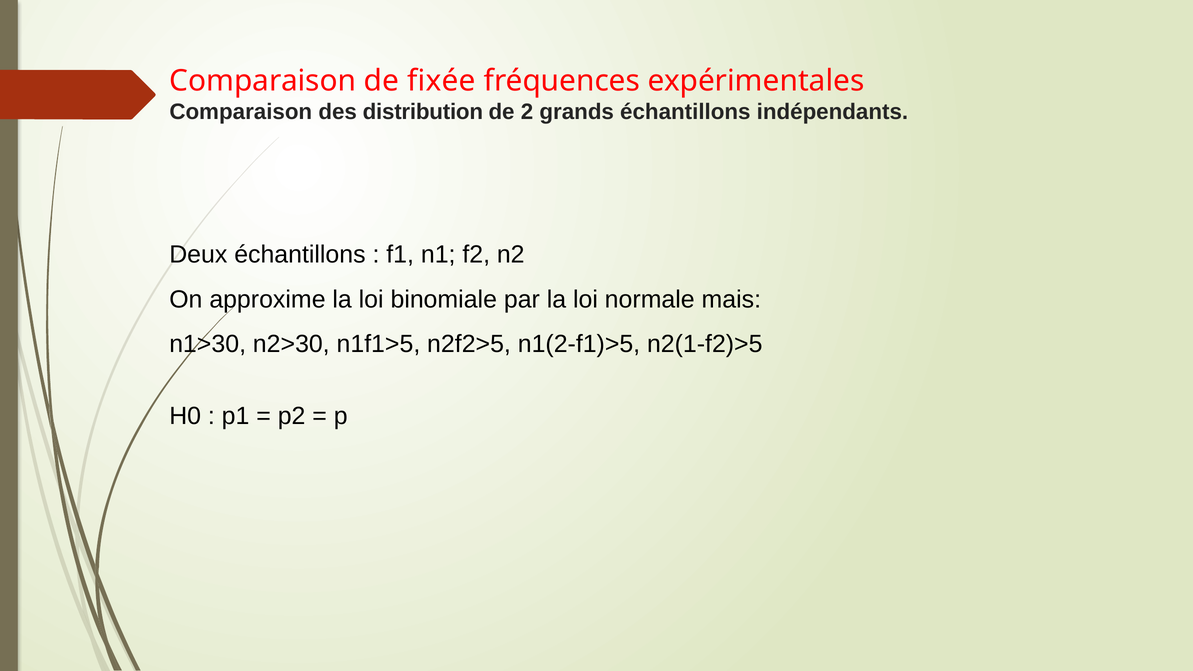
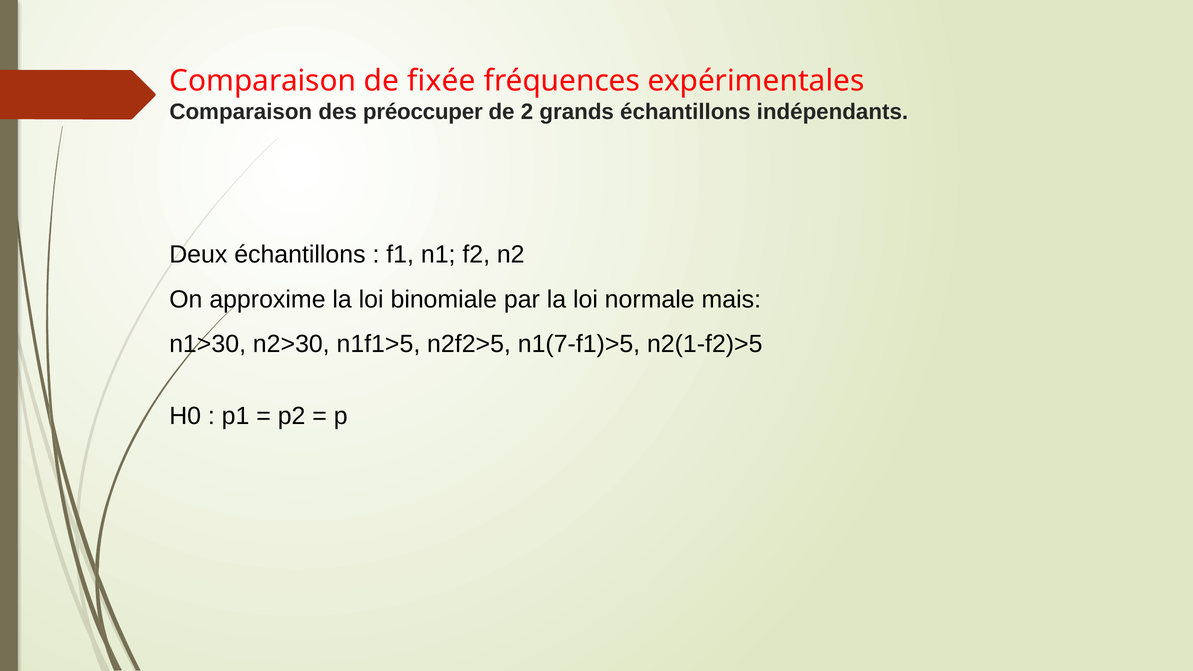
distribution: distribution -> préoccuper (423, 112)
n1(2-f1)>5: n1(2-f1)>5 -> n1(7-f1)>5 (579, 344)
